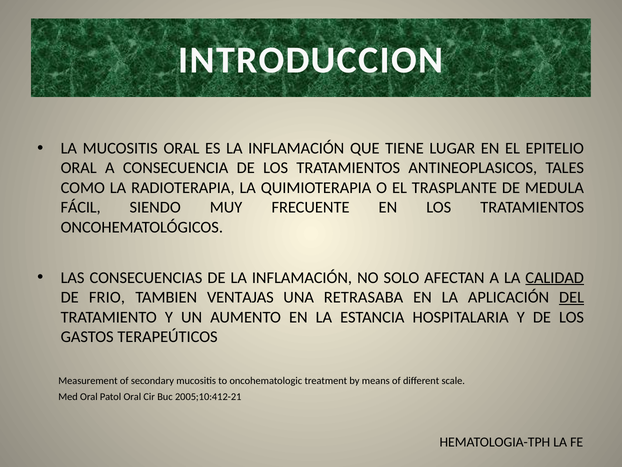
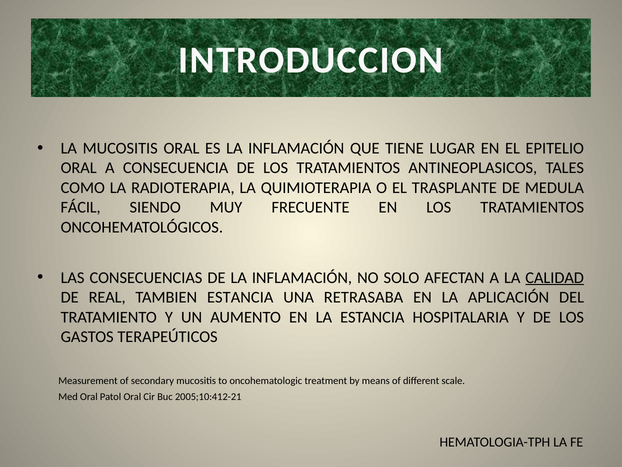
FRIO: FRIO -> REAL (107, 297)
TAMBIEN VENTAJAS: VENTAJAS -> ESTANCIA (240, 297)
DEL underline: present -> none (572, 297)
